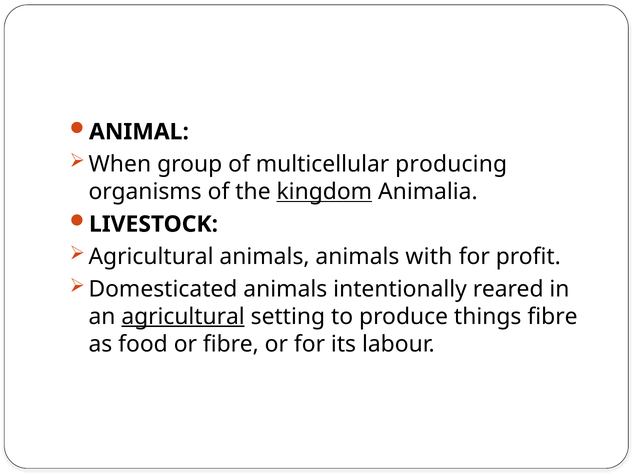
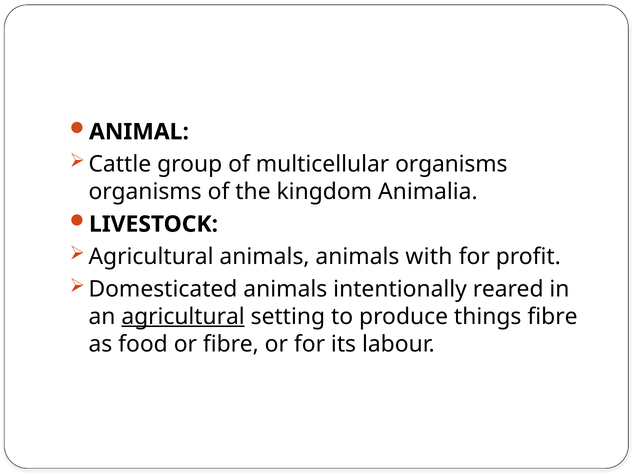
When: When -> Cattle (120, 164)
multicellular producing: producing -> organisms (451, 164)
kingdom underline: present -> none (324, 192)
